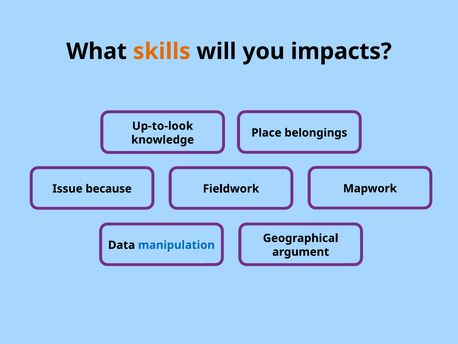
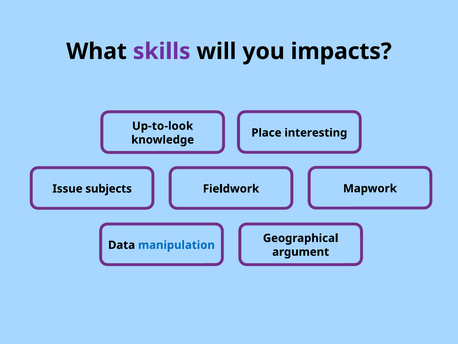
skills colour: orange -> purple (162, 51)
belongings: belongings -> interesting (316, 133)
because: because -> subjects (109, 188)
